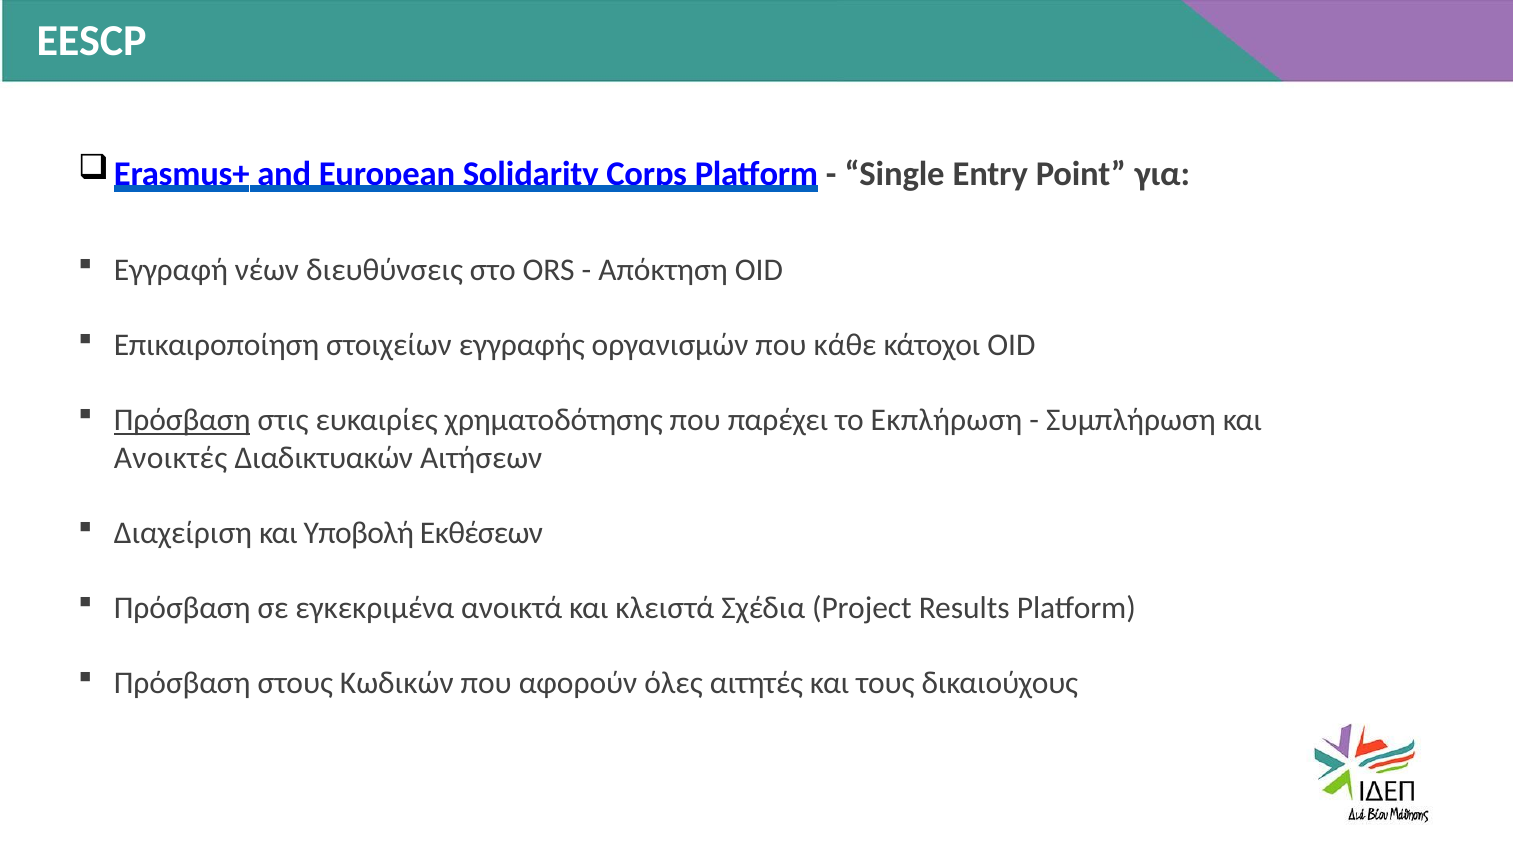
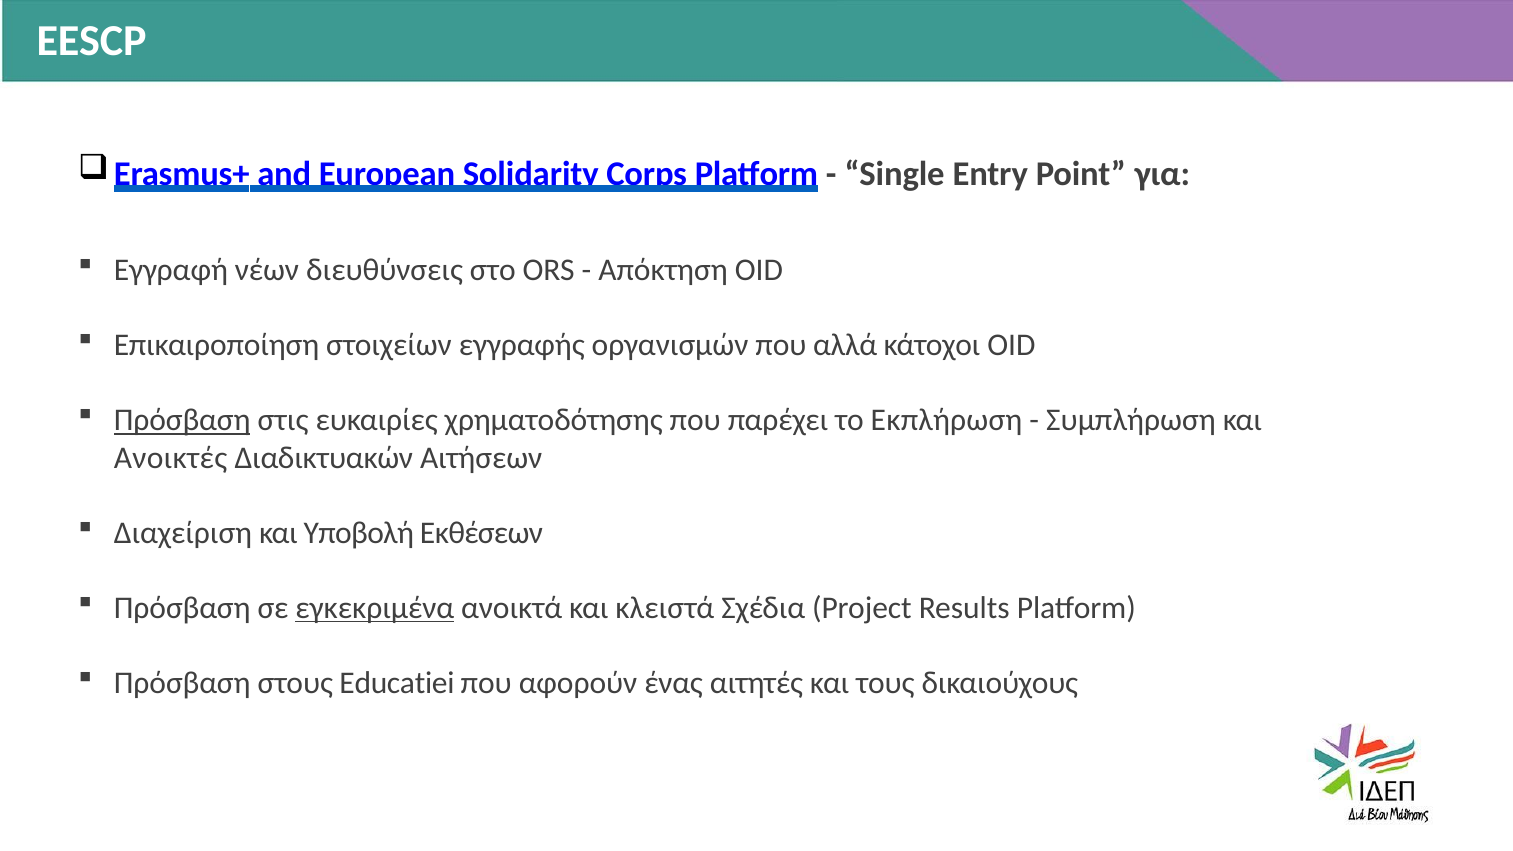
κάθε: κάθε -> αλλά (845, 345)
εγκεκριμένα underline: none -> present (375, 608)
Κωδικών: Κωδικών -> Educatiei (397, 683)
όλες: όλες -> ένας (674, 683)
